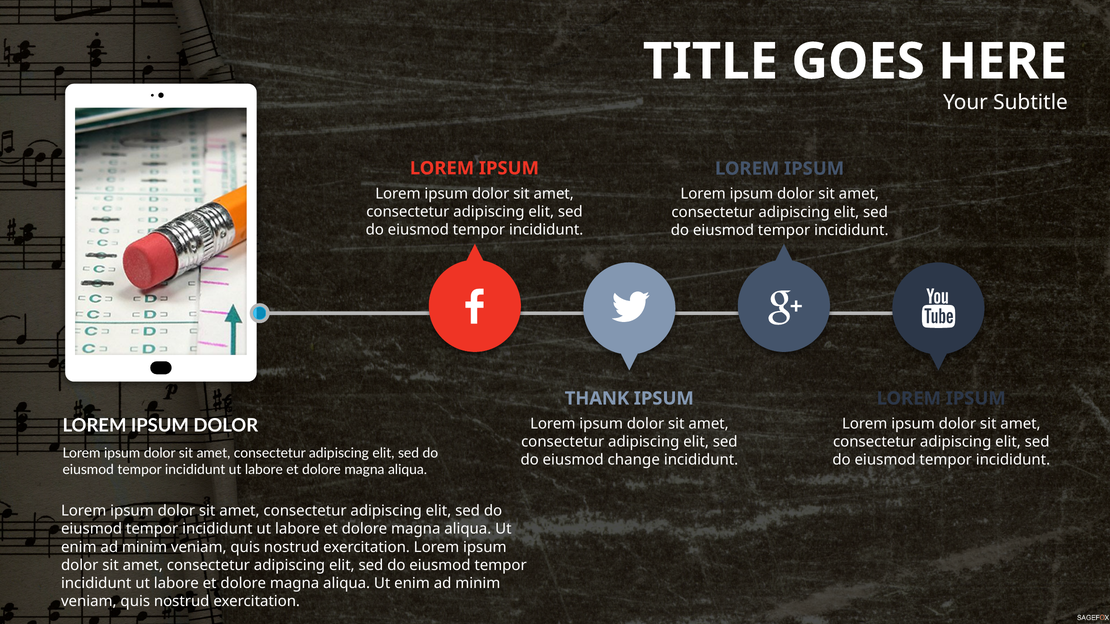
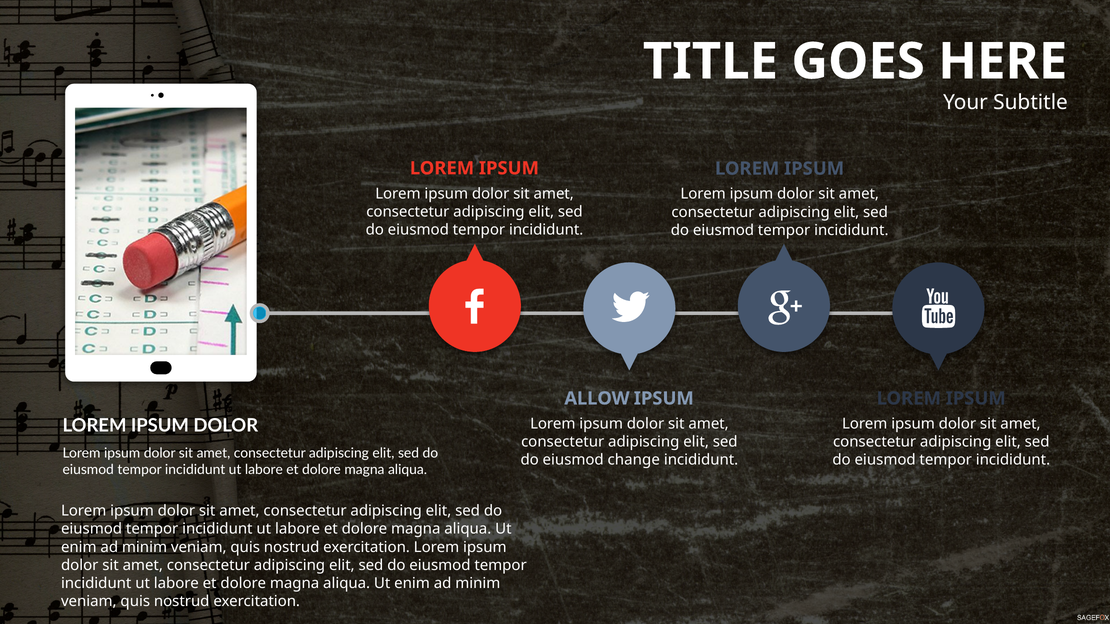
THANK: THANK -> ALLOW (597, 399)
